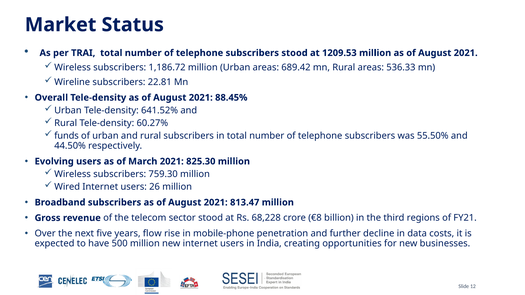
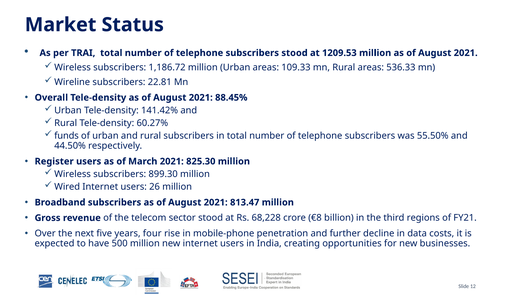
689.42: 689.42 -> 109.33 (296, 68)
641.52%: 641.52% -> 141.42% (160, 110)
Evolving: Evolving -> Register (54, 162)
759.30: 759.30 -> 899.30 (163, 174)
flow: flow -> four (152, 234)
